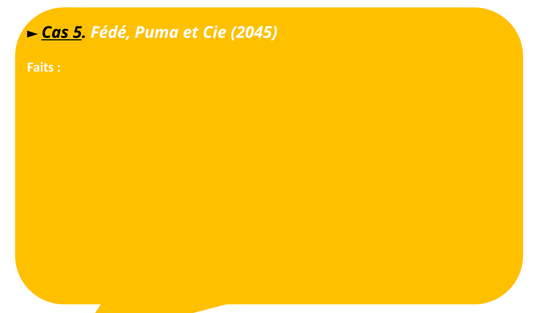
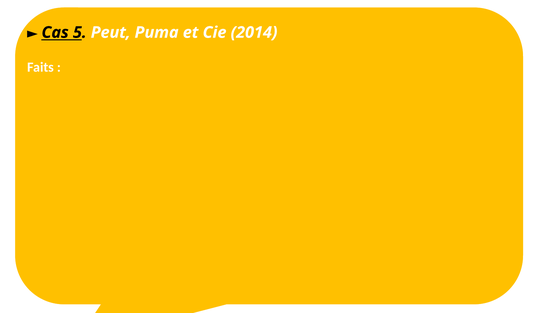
Fédé: Fédé -> Peut (111, 32)
2045: 2045 -> 2014 (254, 32)
